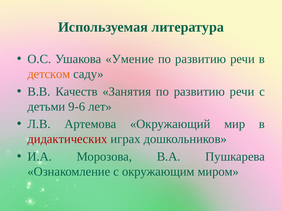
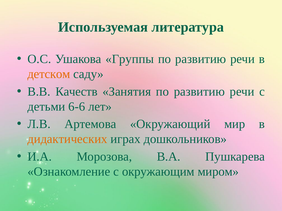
Умение: Умение -> Группы (130, 59)
9-6: 9-6 -> 6-6 (77, 107)
дидактических colour: red -> orange (67, 139)
